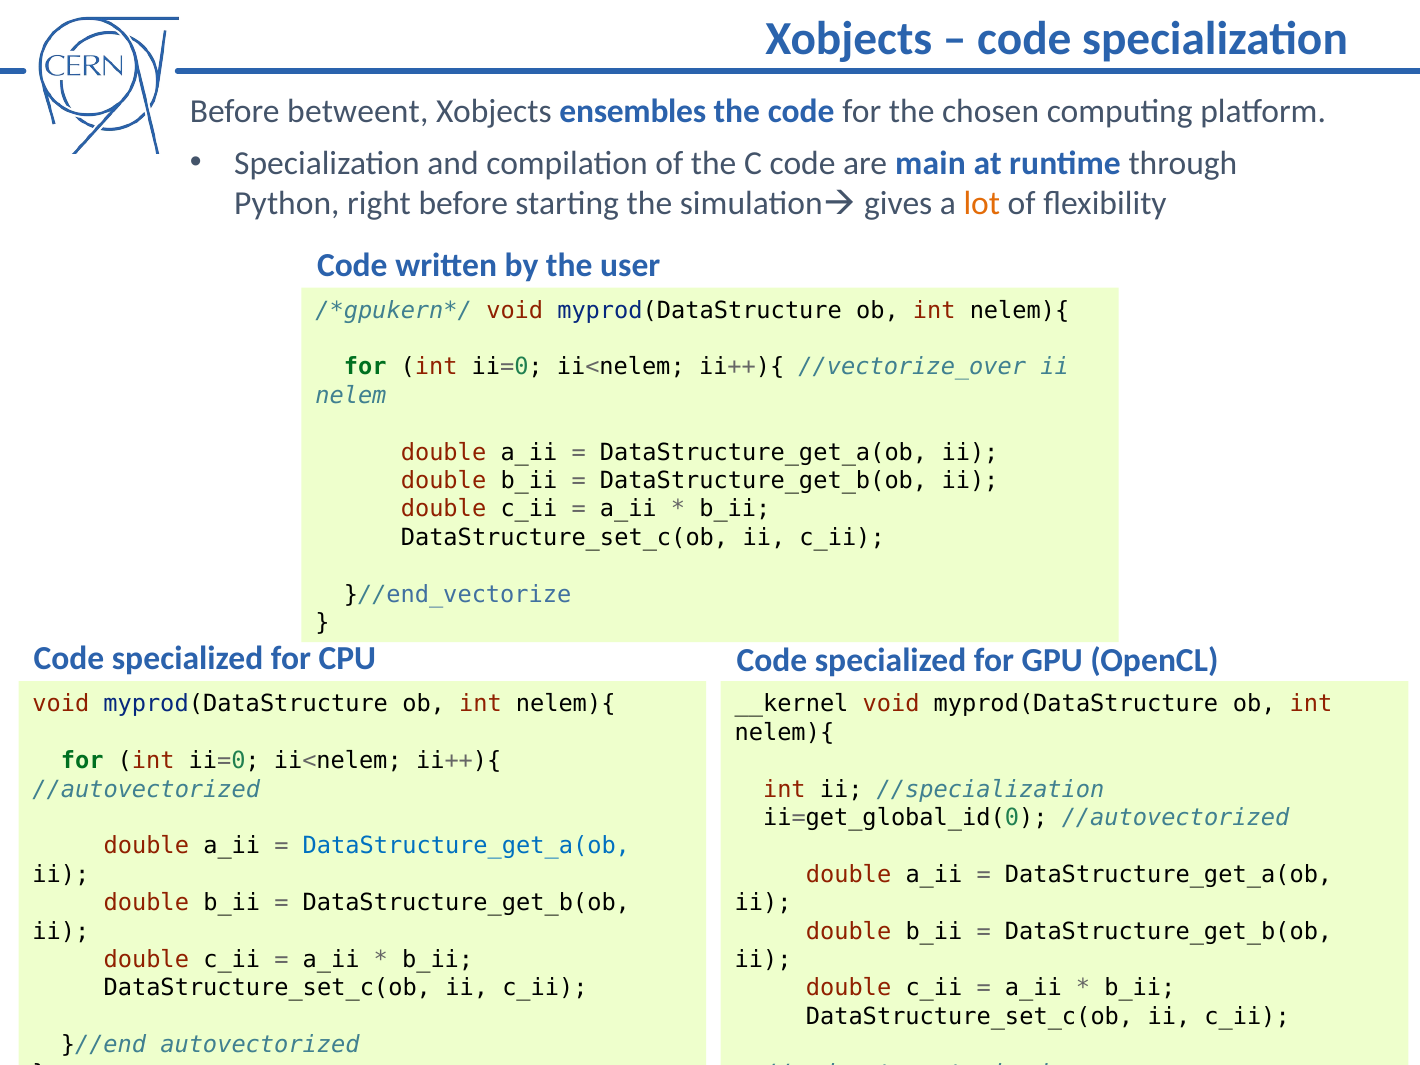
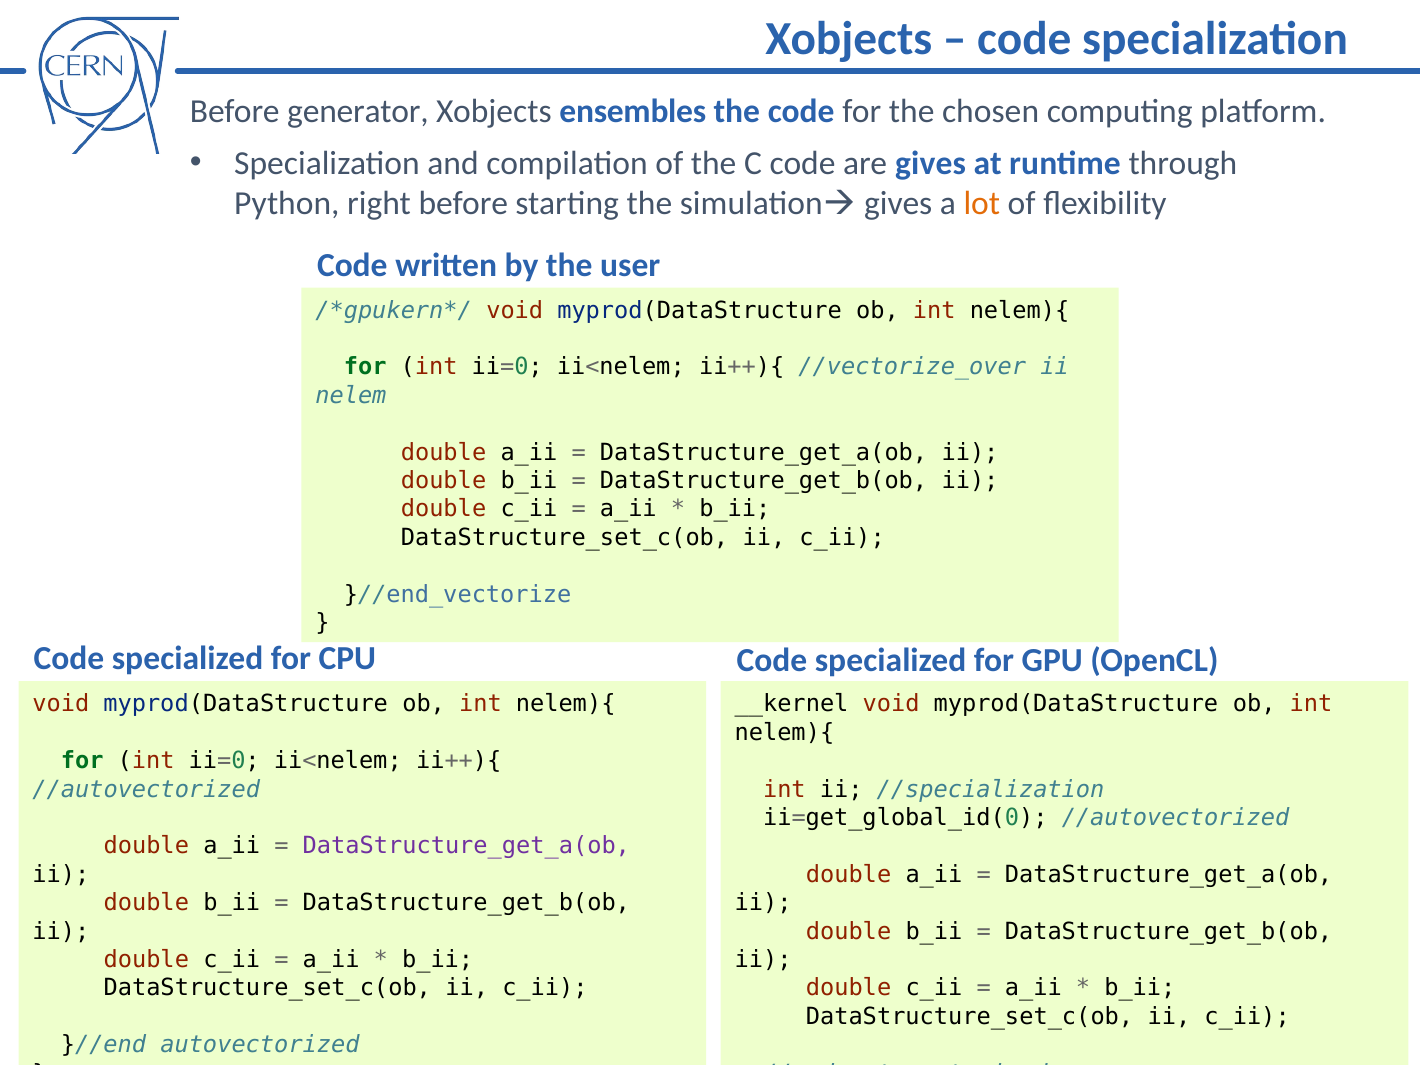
betweent: betweent -> generator (358, 111)
are main: main -> gives (931, 163)
DataStructure_get_a(ob colour: blue -> purple (466, 846)
